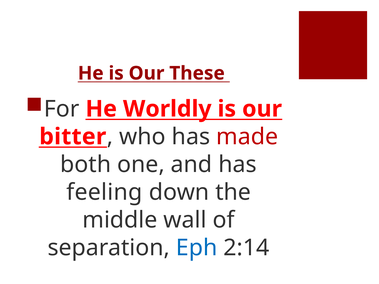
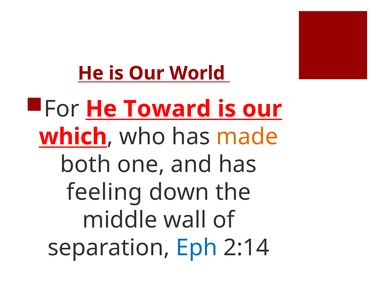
These: These -> World (197, 73)
Worldly: Worldly -> Toward (167, 109)
bitter: bitter -> which (73, 137)
made colour: red -> orange (247, 137)
